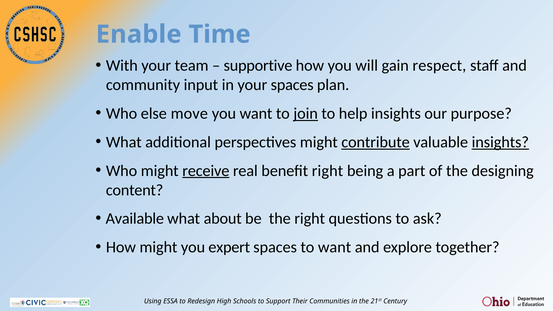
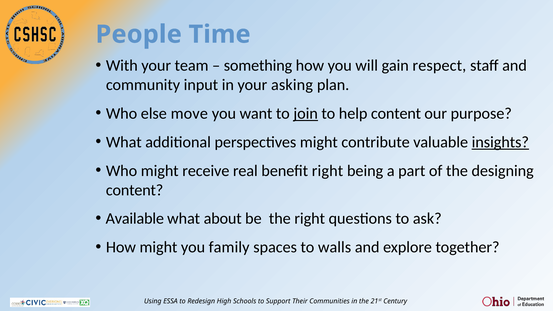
Enable: Enable -> People (139, 34)
supportive: supportive -> something (258, 66)
your spaces: spaces -> asking (292, 85)
help insights: insights -> content (396, 114)
contribute underline: present -> none (376, 142)
receive underline: present -> none (206, 171)
expert: expert -> family (229, 247)
to want: want -> walls (335, 247)
